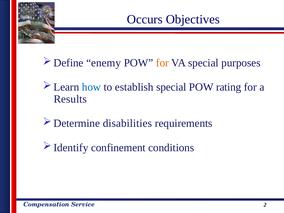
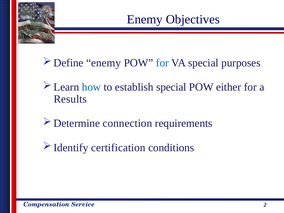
Occurs: Occurs -> Enemy (145, 19)
for colour: orange -> blue (162, 63)
rating: rating -> either (229, 87)
disabilities: disabilities -> connection (127, 123)
confinement: confinement -> certification (118, 148)
